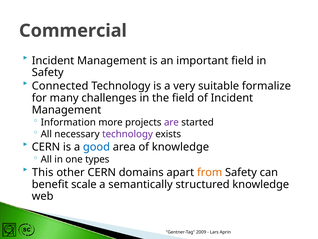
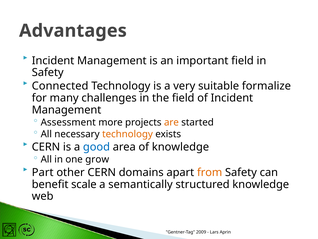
Commercial: Commercial -> Advantages (73, 31)
Information: Information -> Assessment (68, 122)
are colour: purple -> orange (171, 122)
technology colour: purple -> orange (128, 134)
types: types -> grow (97, 159)
This: This -> Part (43, 172)
